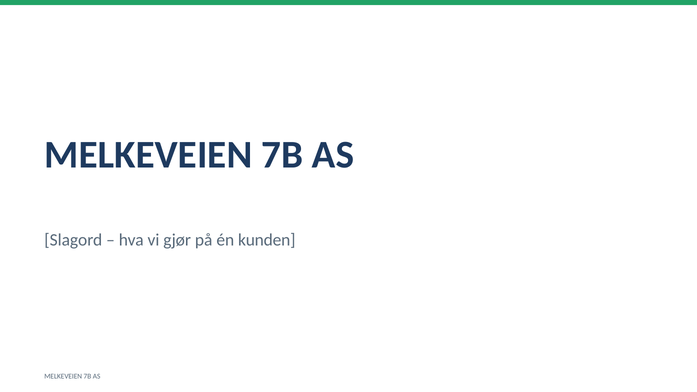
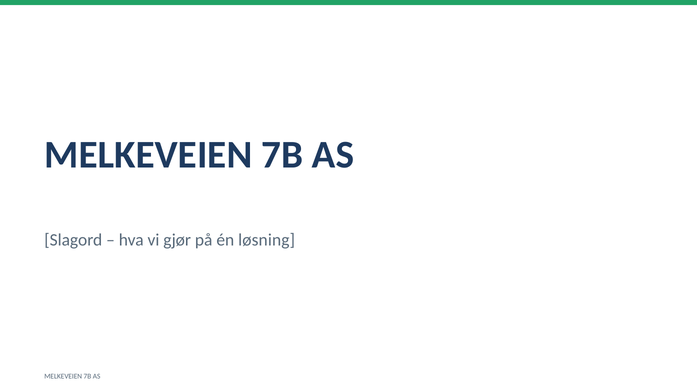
kunden: kunden -> løsning (267, 240)
